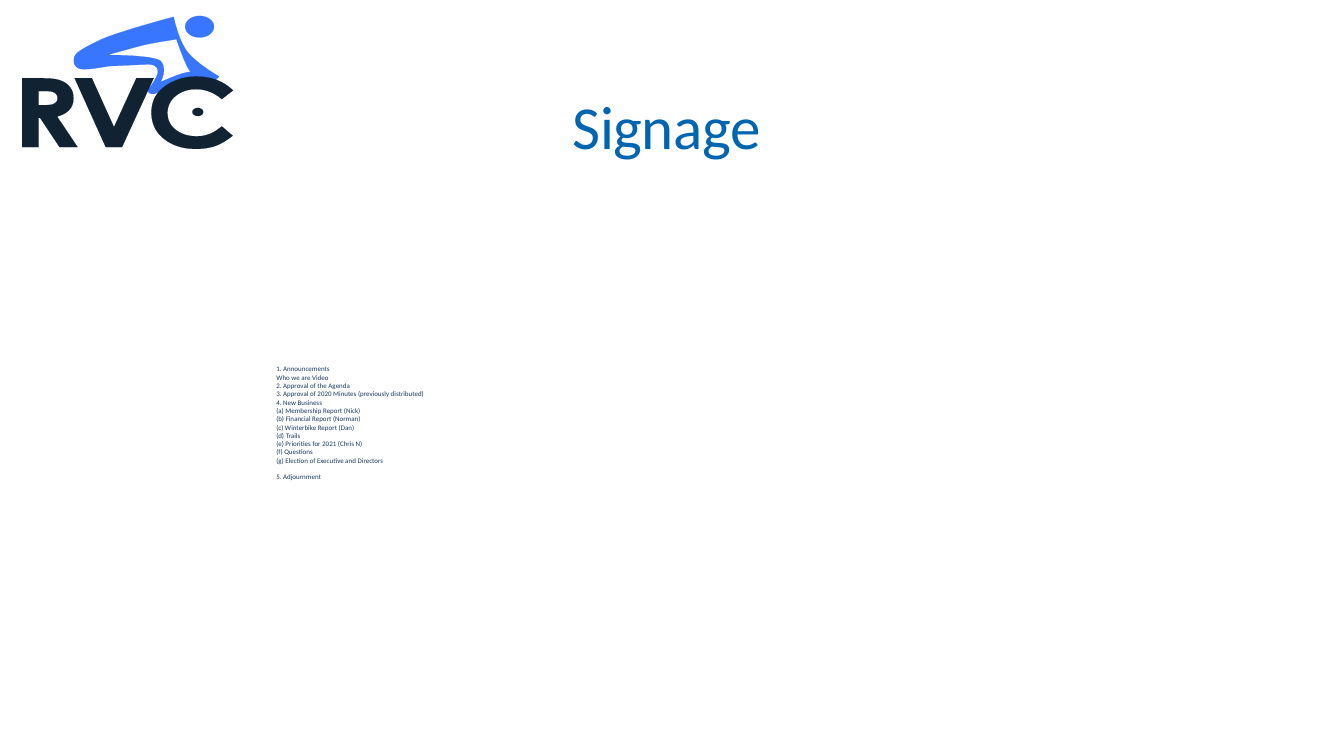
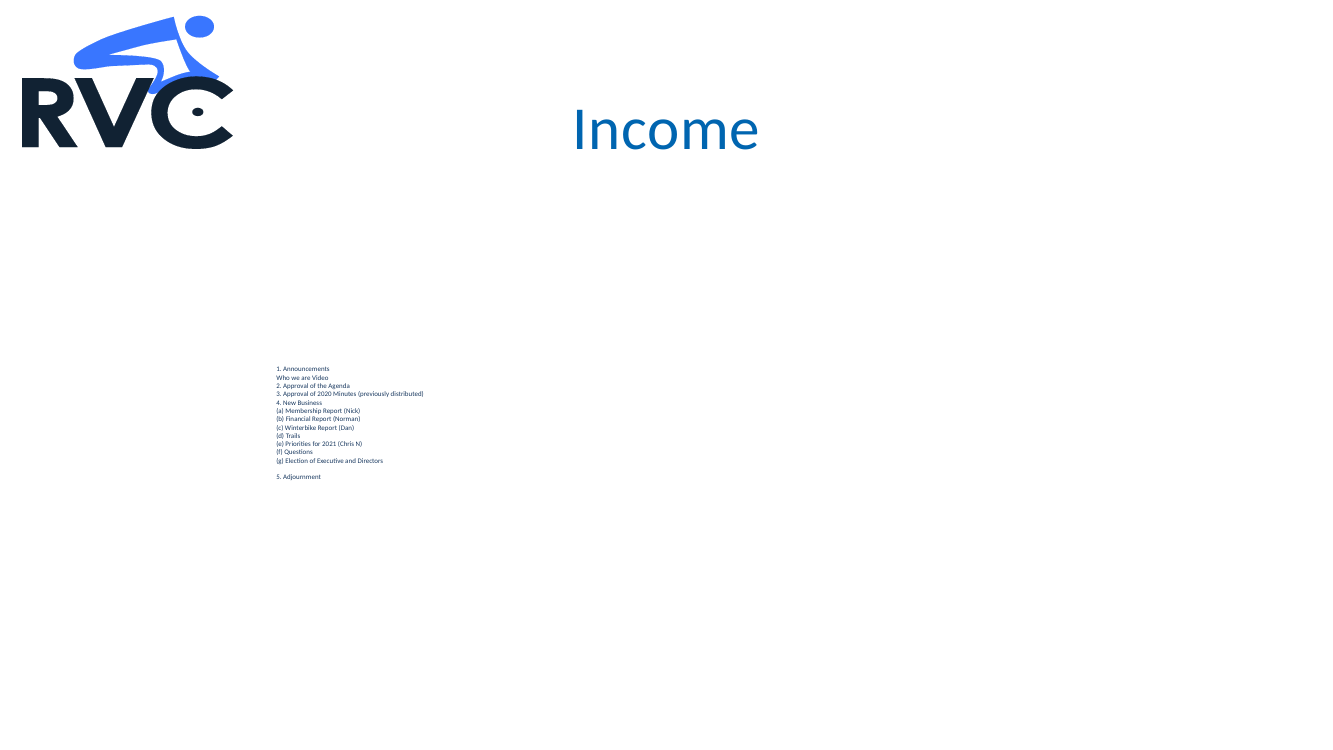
Signage: Signage -> Income (666, 129)
